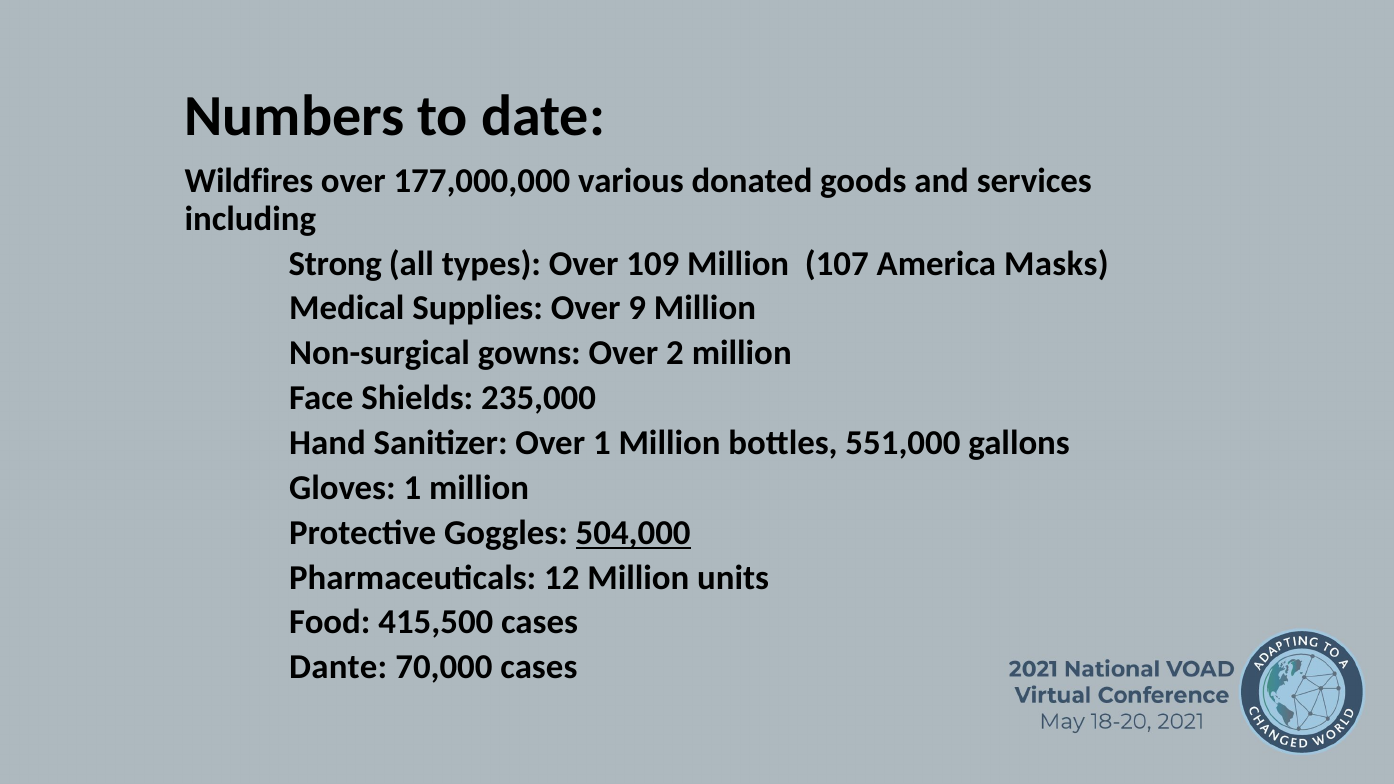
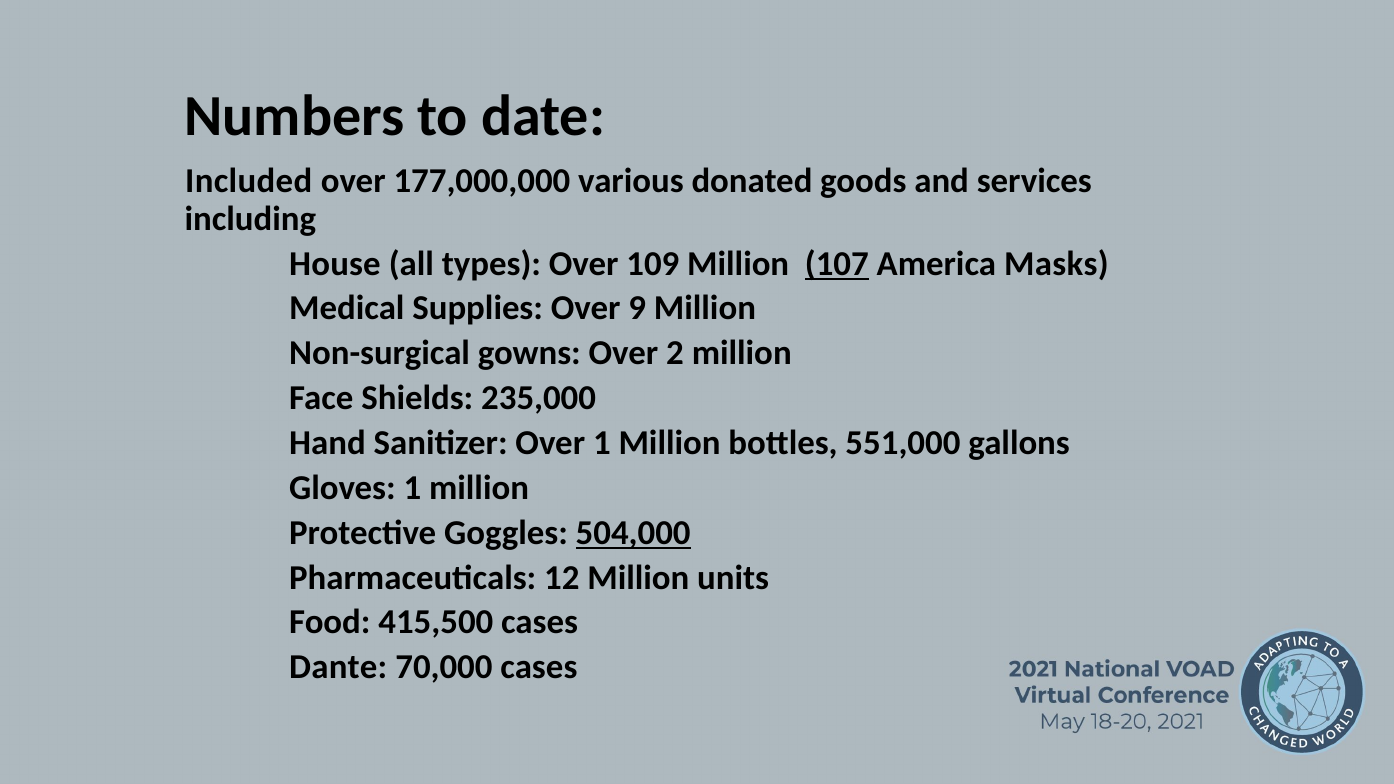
Wildfires: Wildfires -> Included (249, 181)
Strong: Strong -> House (335, 264)
107 underline: none -> present (837, 264)
